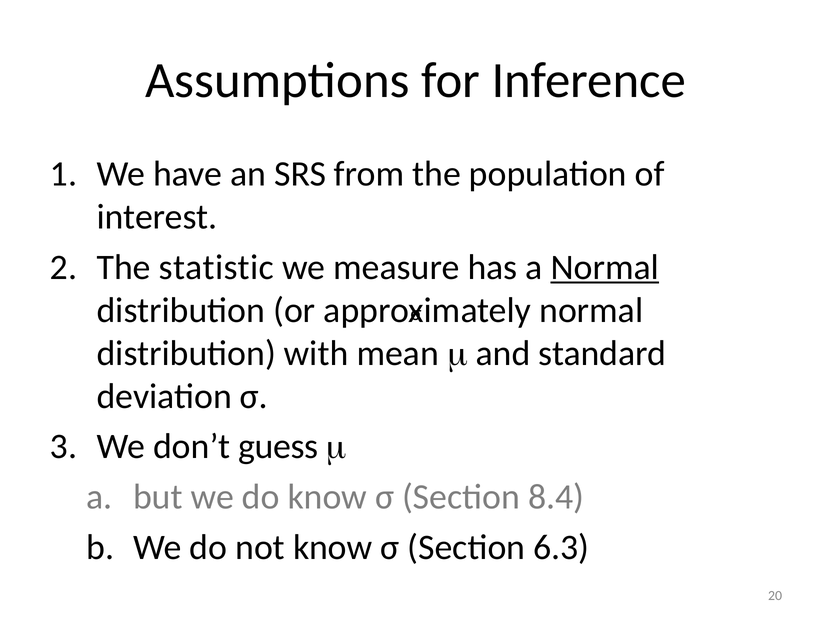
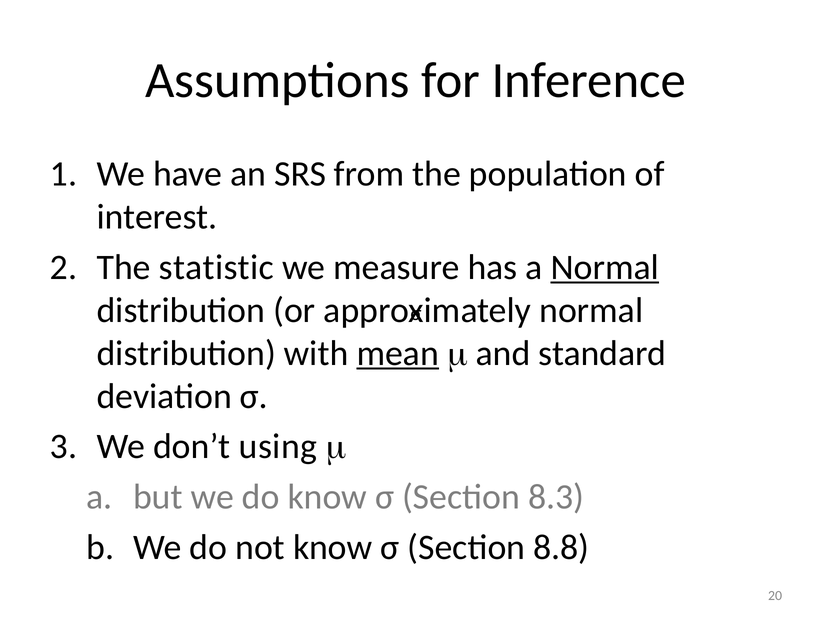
mean underline: none -> present (398, 353)
guess: guess -> using (278, 447)
8.4: 8.4 -> 8.3 (556, 497)
6.3: 6.3 -> 8.8 (561, 547)
